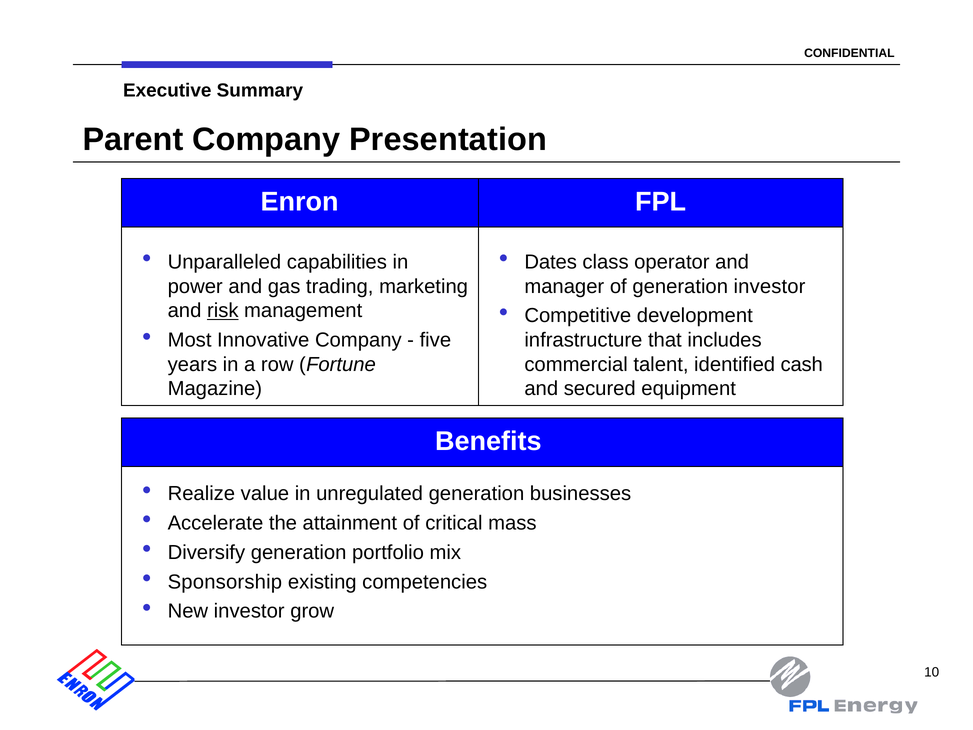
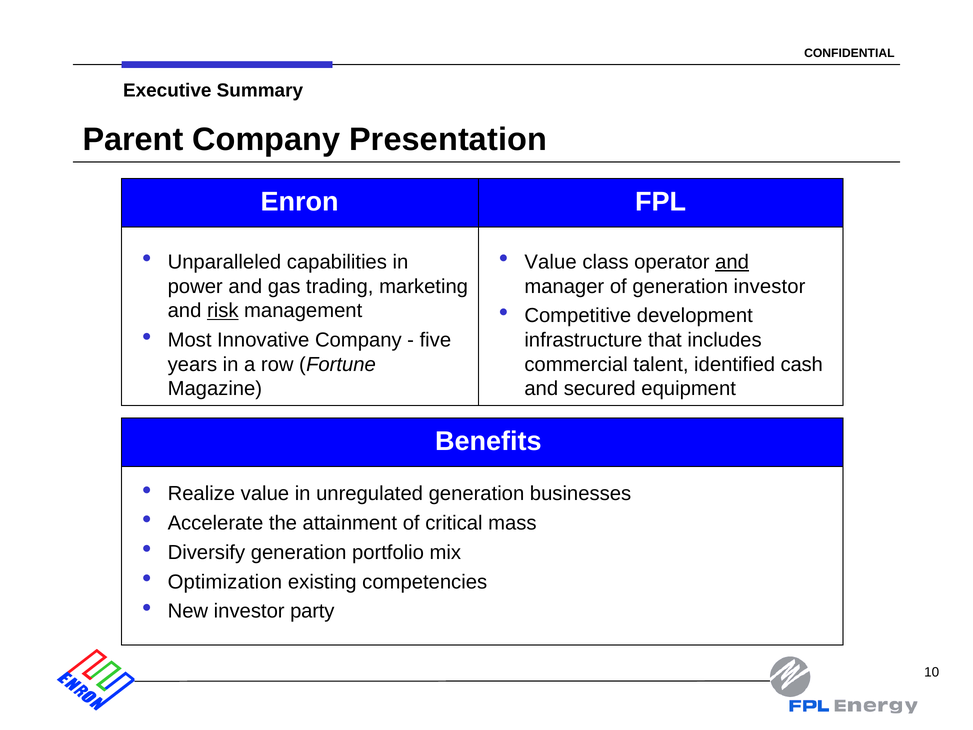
Dates: Dates -> Value (551, 262)
and underline: none -> present (732, 262)
Sponsorship: Sponsorship -> Optimization (225, 582)
grow: grow -> party (312, 611)
